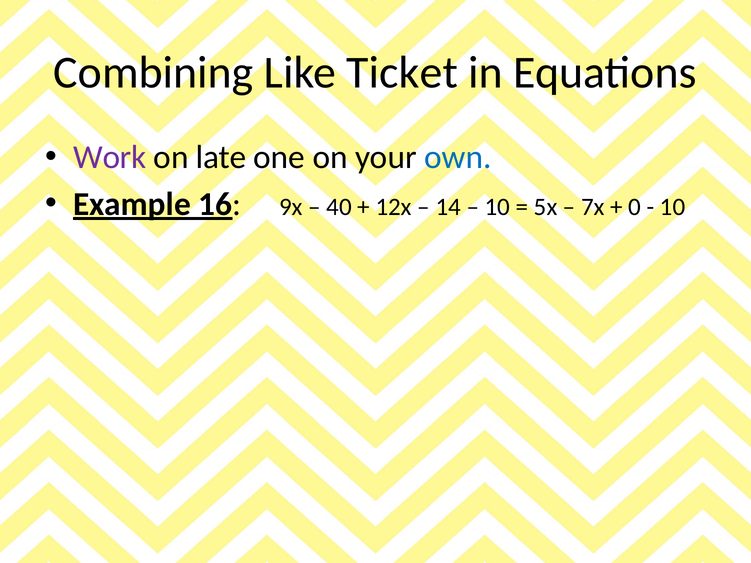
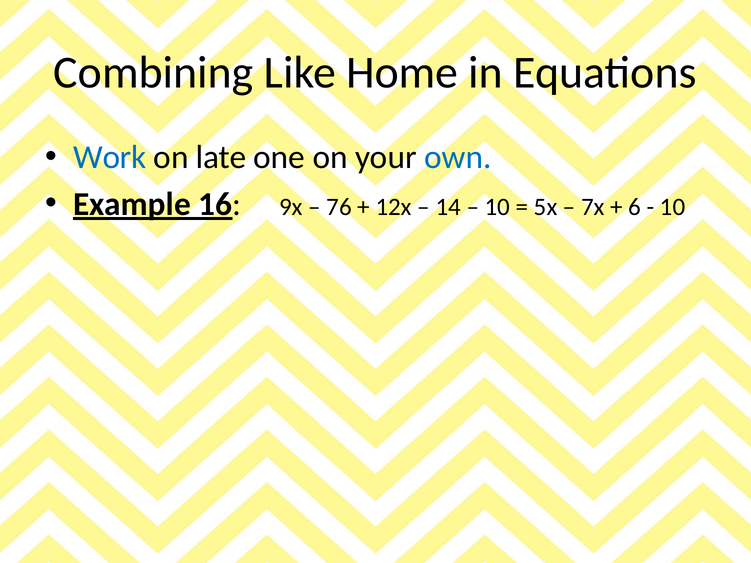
Ticket: Ticket -> Home (402, 73)
Work colour: purple -> blue (110, 158)
40: 40 -> 76 (339, 207)
0: 0 -> 6 (635, 207)
